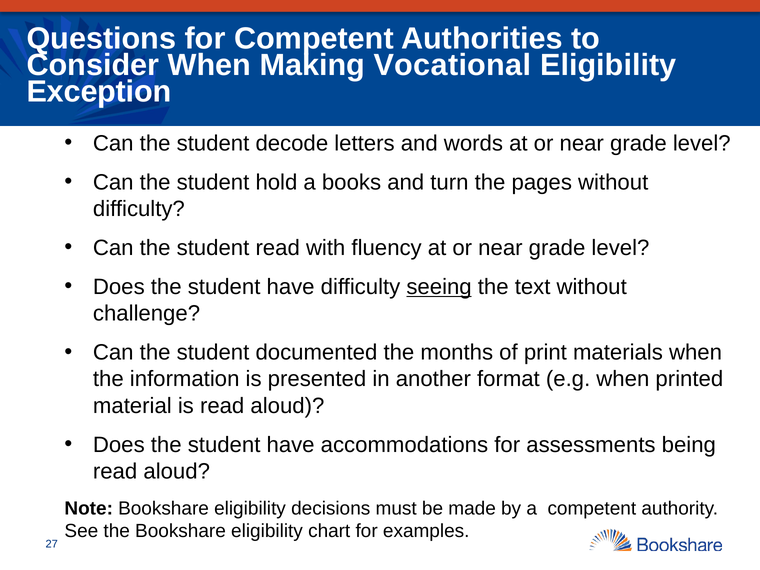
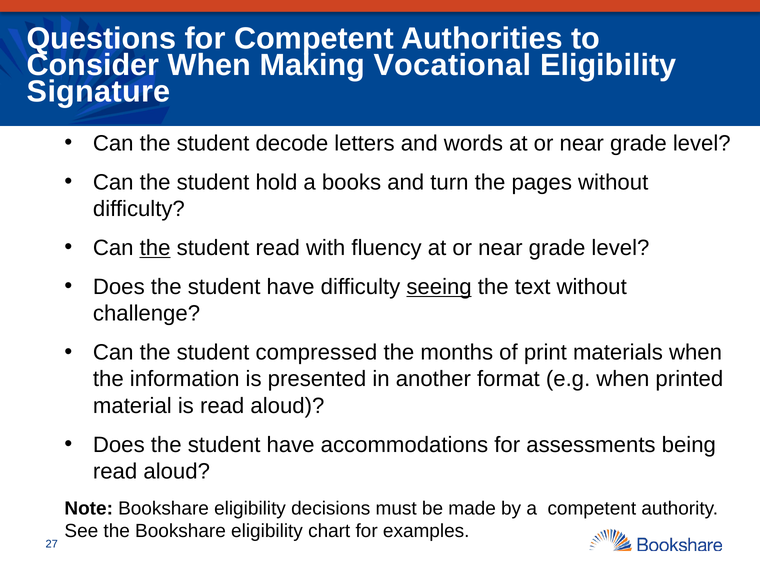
Exception: Exception -> Signature (99, 92)
the underline: none -> present (155, 248)
documented: documented -> compressed (316, 353)
